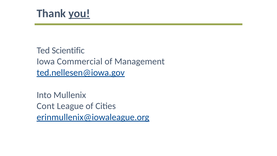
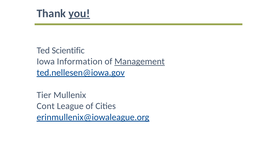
Commercial: Commercial -> Information (80, 61)
Management underline: none -> present (140, 61)
Into: Into -> Tier (44, 95)
